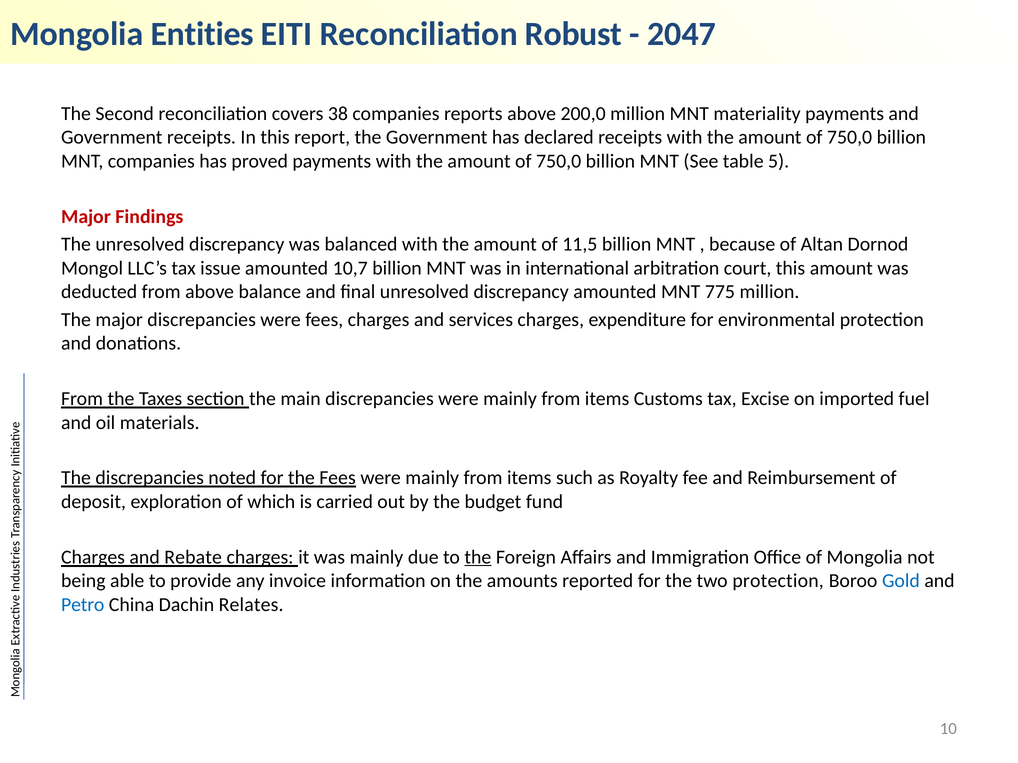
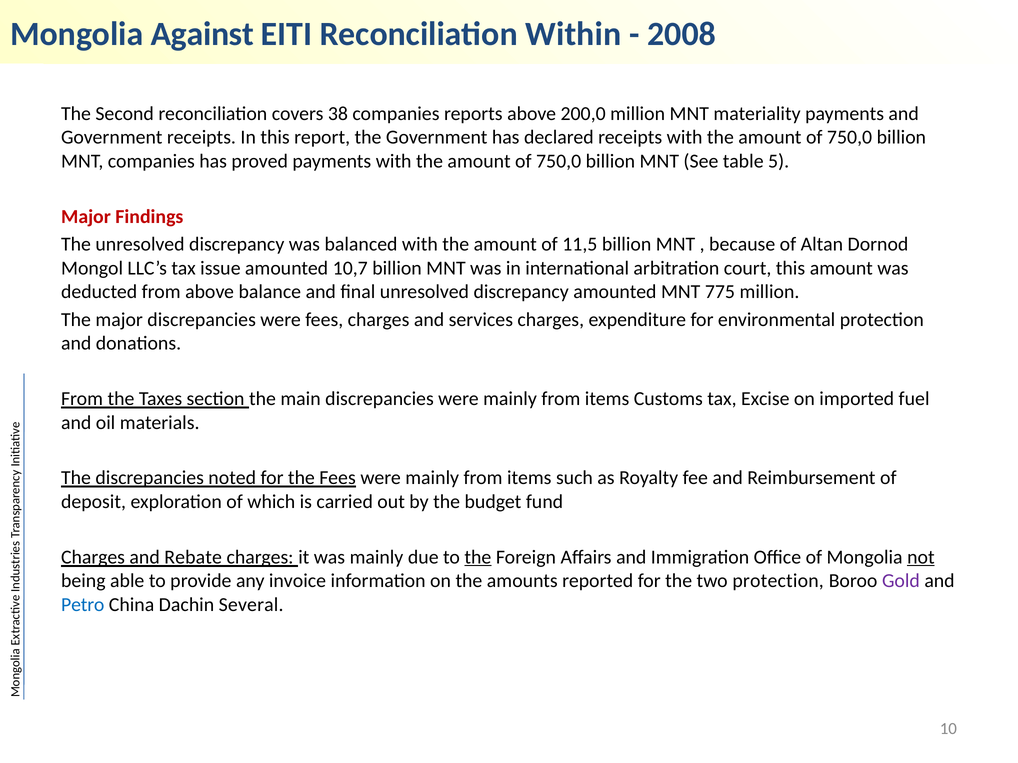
Entities: Entities -> Against (202, 34)
Robust: Robust -> Within (573, 34)
2047: 2047 -> 2008 (682, 34)
not underline: none -> present (921, 557)
Gold colour: blue -> purple (901, 581)
Relates: Relates -> Several (251, 605)
